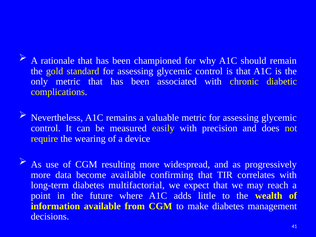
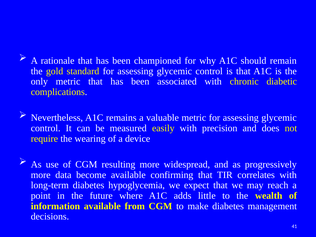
multifactorial: multifactorial -> hypoglycemia (137, 185)
